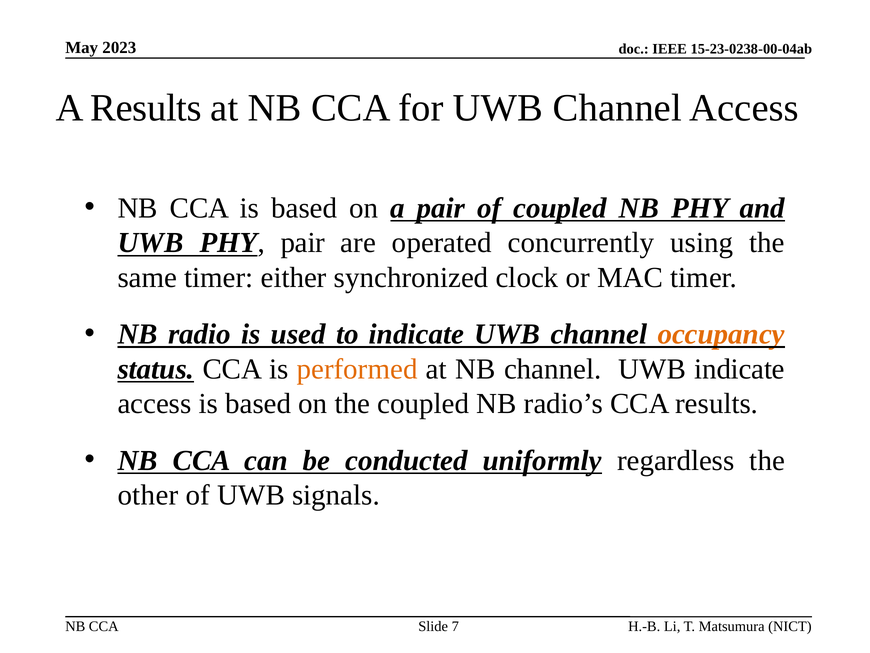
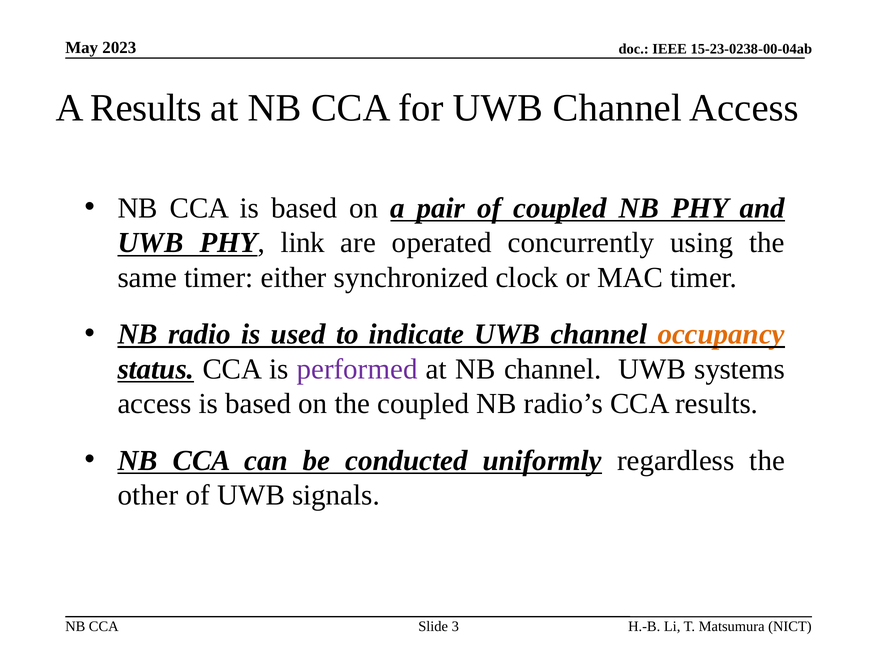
PHY pair: pair -> link (303, 243)
performed colour: orange -> purple (357, 369)
UWB indicate: indicate -> systems (740, 369)
7: 7 -> 3 (455, 626)
